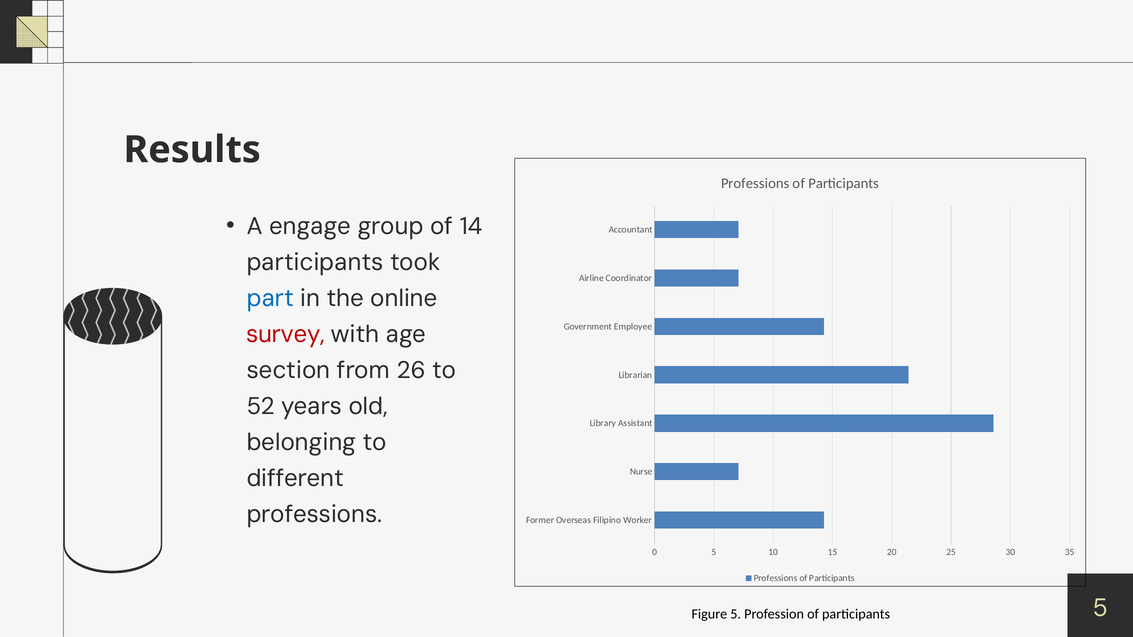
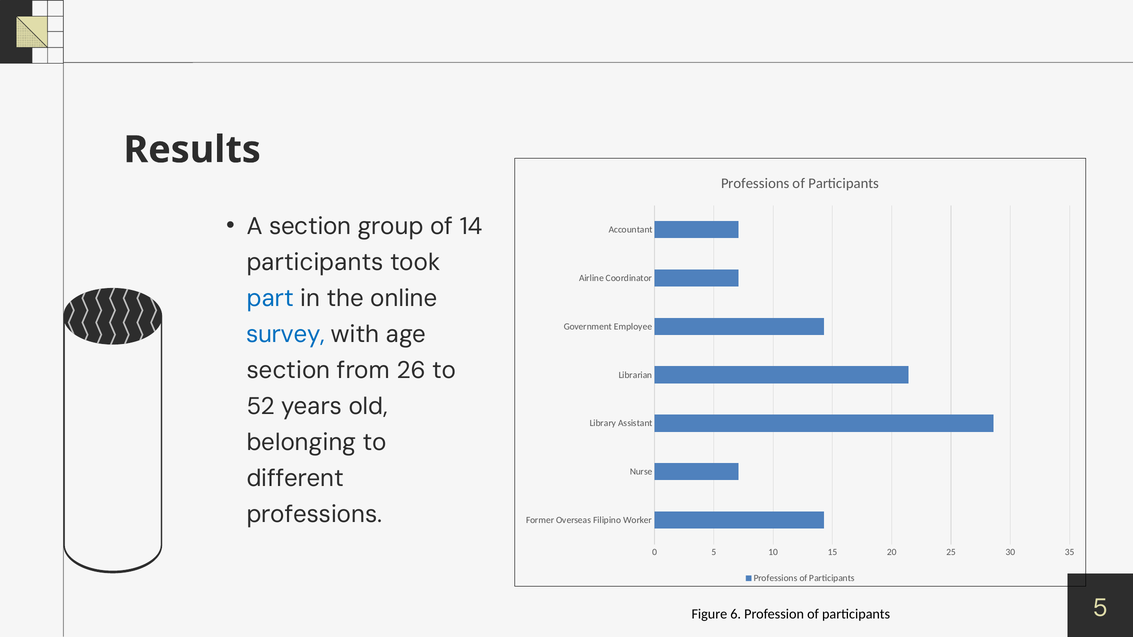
A engage: engage -> section (310, 226)
survey colour: red -> blue (286, 334)
Figure 5: 5 -> 6 (736, 614)
